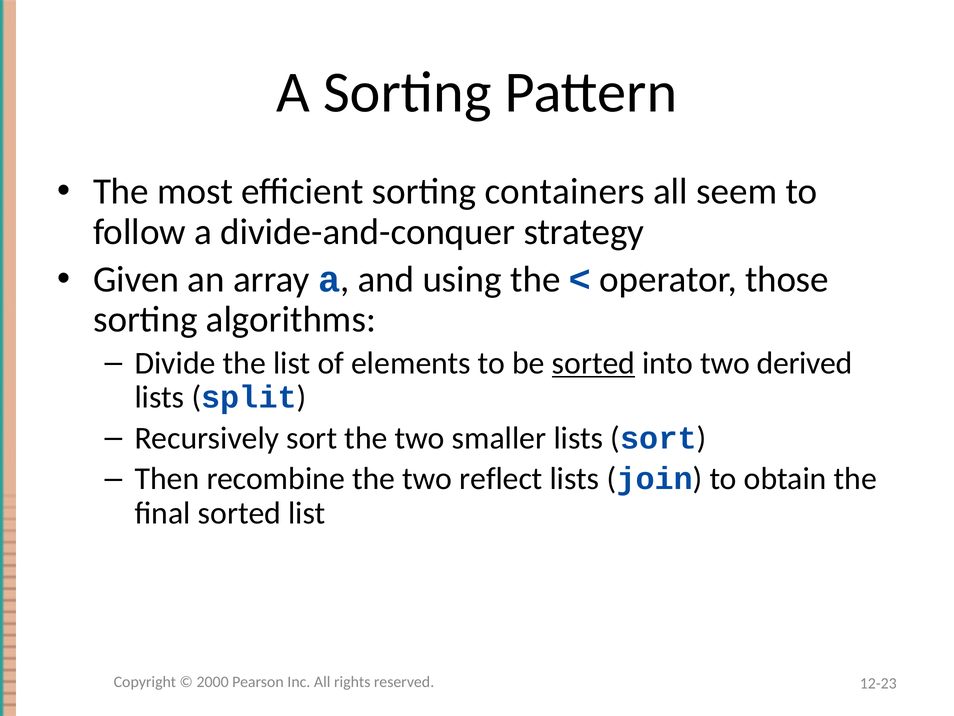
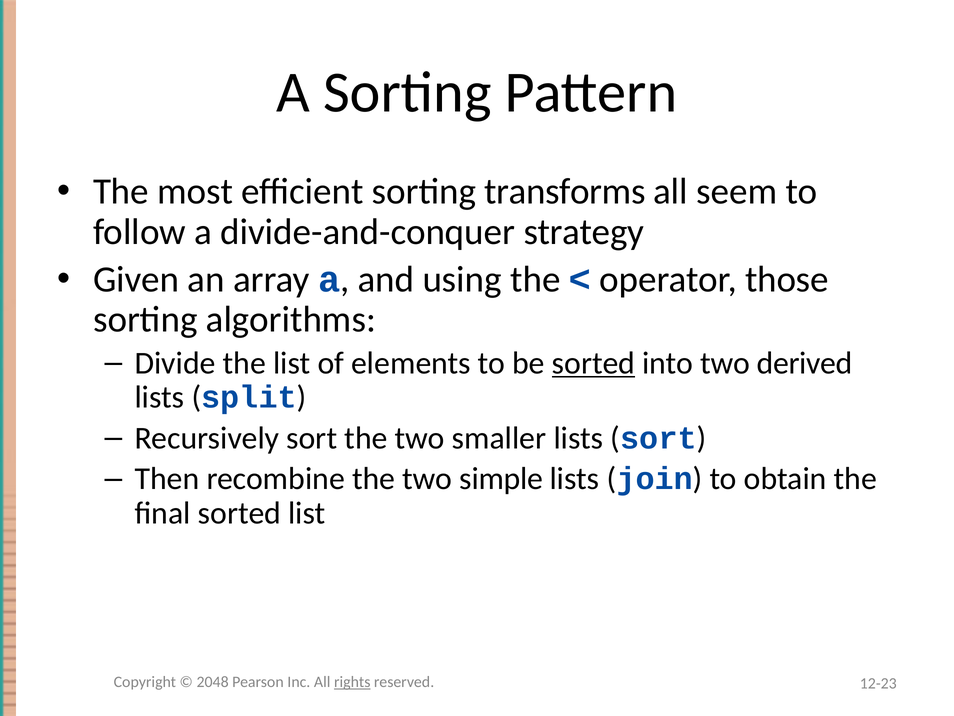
containers: containers -> transforms (565, 192)
reflect: reflect -> simple (501, 478)
2000: 2000 -> 2048 (213, 682)
rights underline: none -> present (352, 682)
